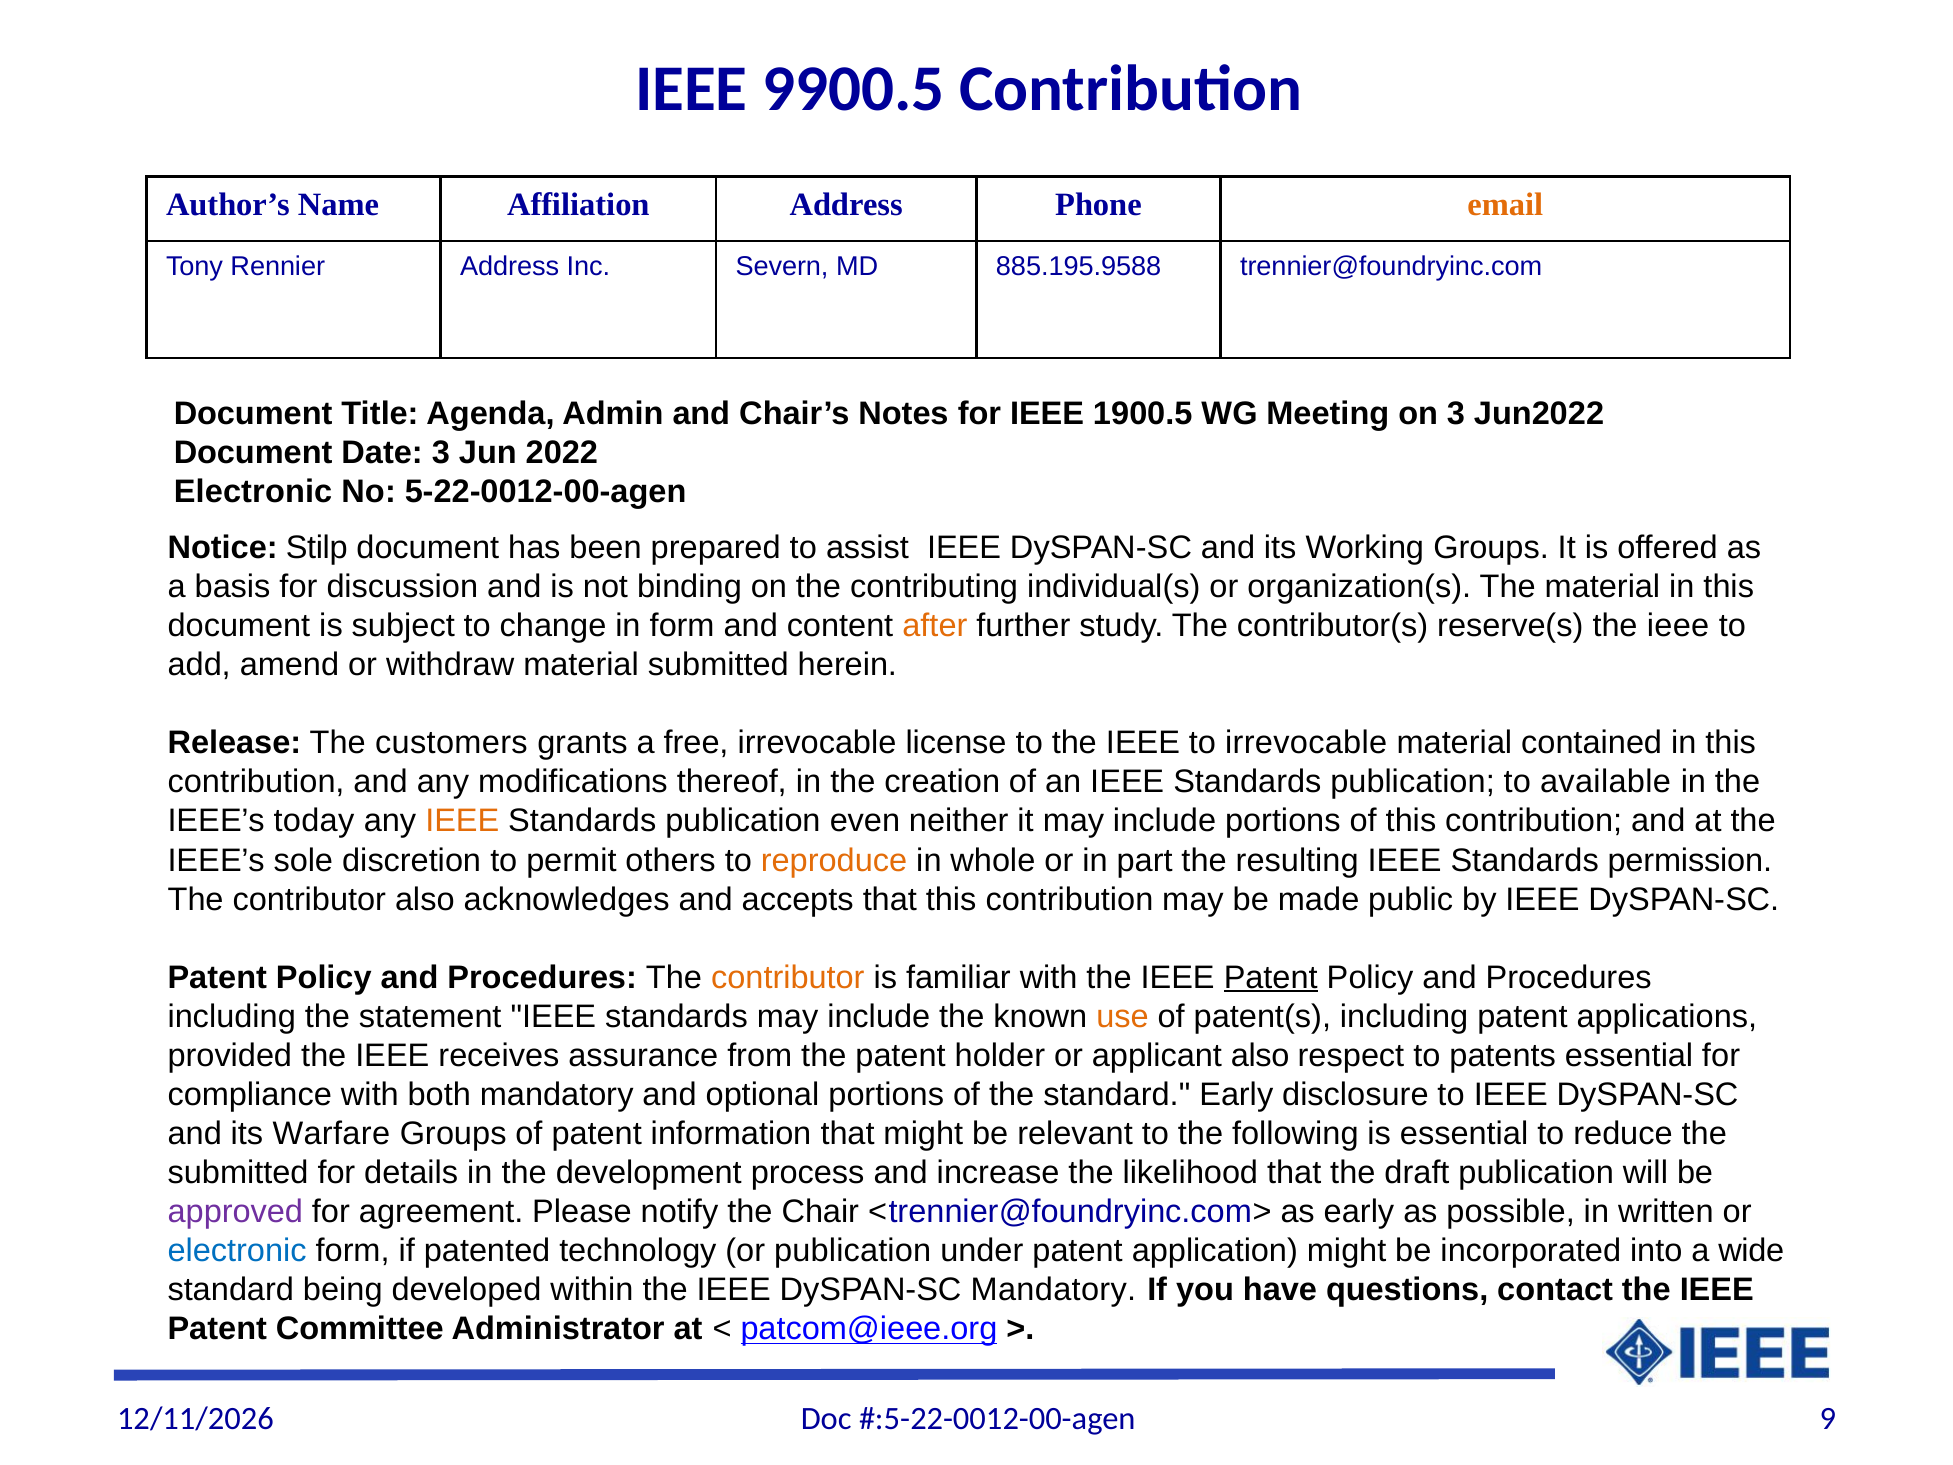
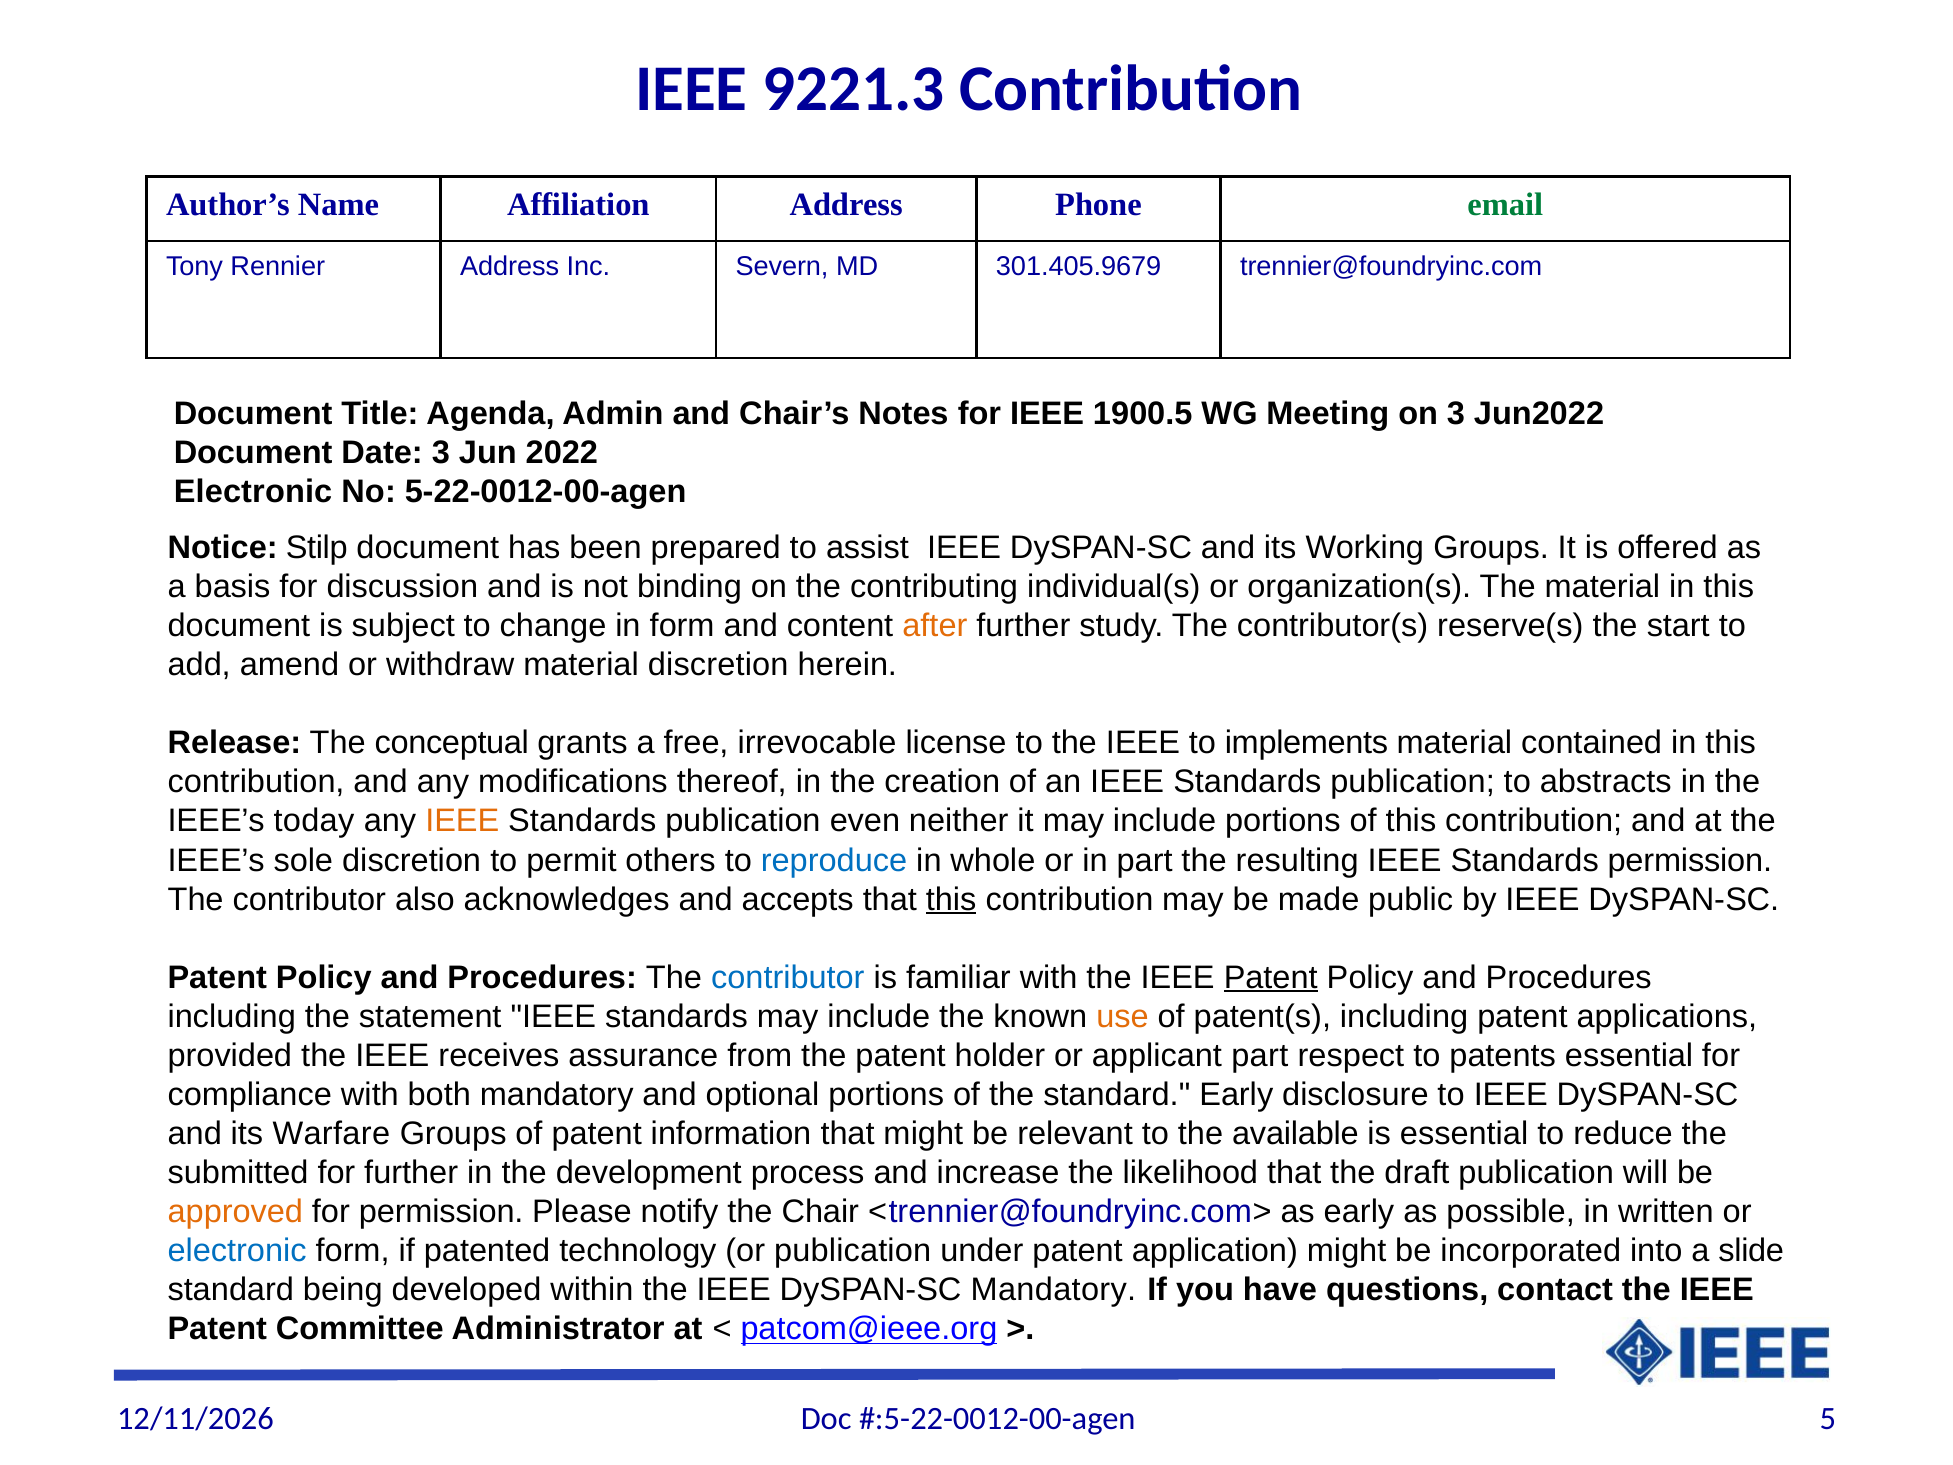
9900.5: 9900.5 -> 9221.3 (853, 89)
email colour: orange -> green (1505, 205)
885.195.9588: 885.195.9588 -> 301.405.9679 (1079, 266)
reserve(s the ieee: ieee -> start (1678, 626)
material submitted: submitted -> discretion (718, 665)
customers: customers -> conceptual (452, 743)
to irrevocable: irrevocable -> implements (1307, 743)
available: available -> abstracts (1606, 782)
reproduce colour: orange -> blue (834, 860)
this underline: none -> present (951, 899)
contributor colour: orange -> blue (788, 977)
applicant also: also -> part (1260, 1055)
following: following -> available (1295, 1134)
for details: details -> further (411, 1173)
approved colour: purple -> orange (235, 1212)
for agreement: agreement -> permission (441, 1212)
wide: wide -> slide (1751, 1251)
9: 9 -> 5 (1828, 1418)
